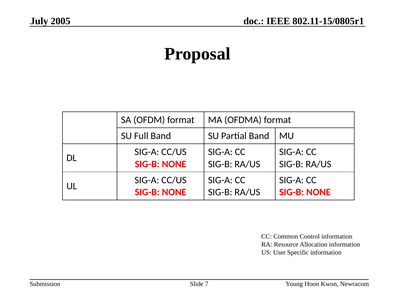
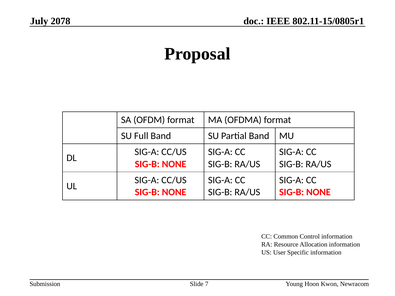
2005: 2005 -> 2078 (60, 21)
